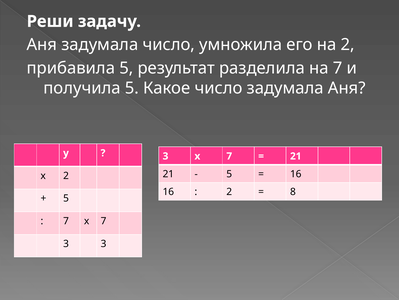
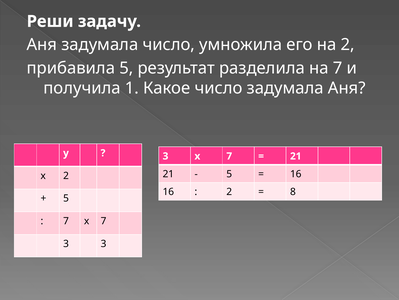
получила 5: 5 -> 1 (132, 88)
